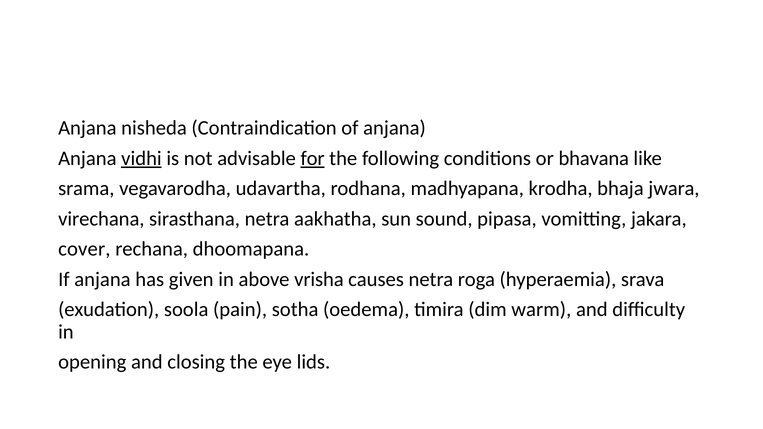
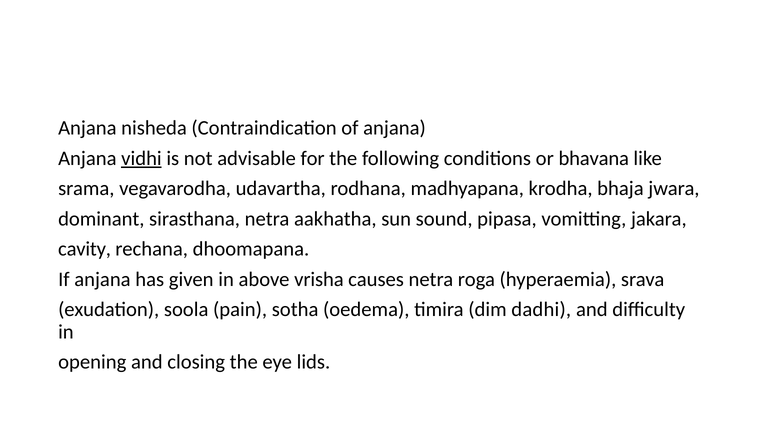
for underline: present -> none (313, 158)
virechana: virechana -> dominant (101, 219)
cover: cover -> cavity (85, 249)
warm: warm -> dadhi (541, 310)
